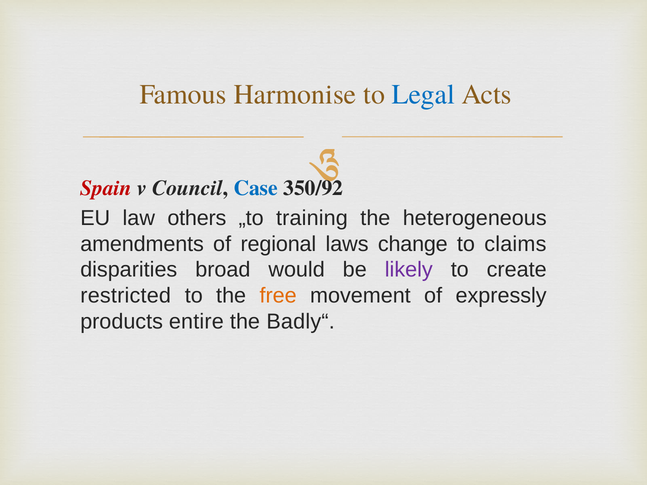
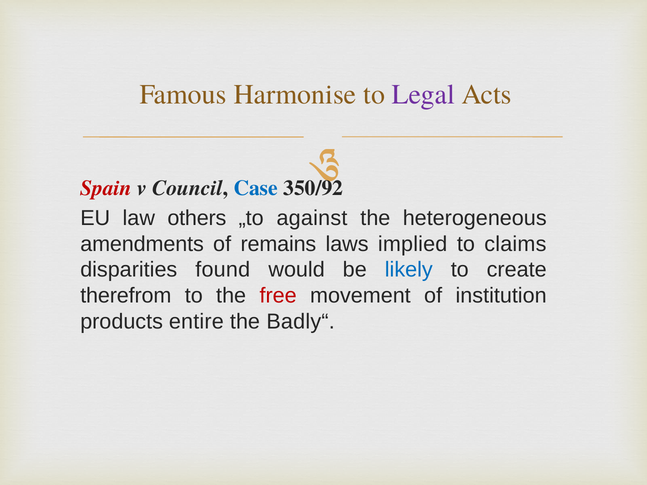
Legal colour: blue -> purple (423, 95)
training: training -> against (312, 218)
regional: regional -> remains (278, 244)
change: change -> implied (413, 244)
broad: broad -> found (223, 270)
likely colour: purple -> blue (409, 270)
restricted: restricted -> therefrom (126, 296)
free colour: orange -> red (278, 296)
expressly: expressly -> institution (501, 296)
